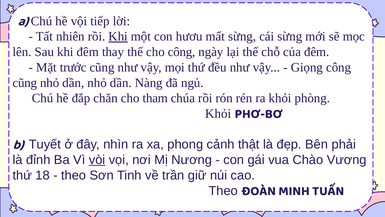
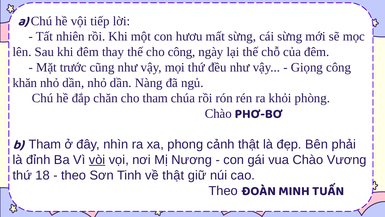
Khi underline: present -> none (118, 36)
cũng: cũng -> khăn (25, 83)
Khỏi: Khỏi -> Chào (218, 113)
b Tuyết: Tuyết -> Tham (45, 144)
về trần: trần -> thật (173, 175)
